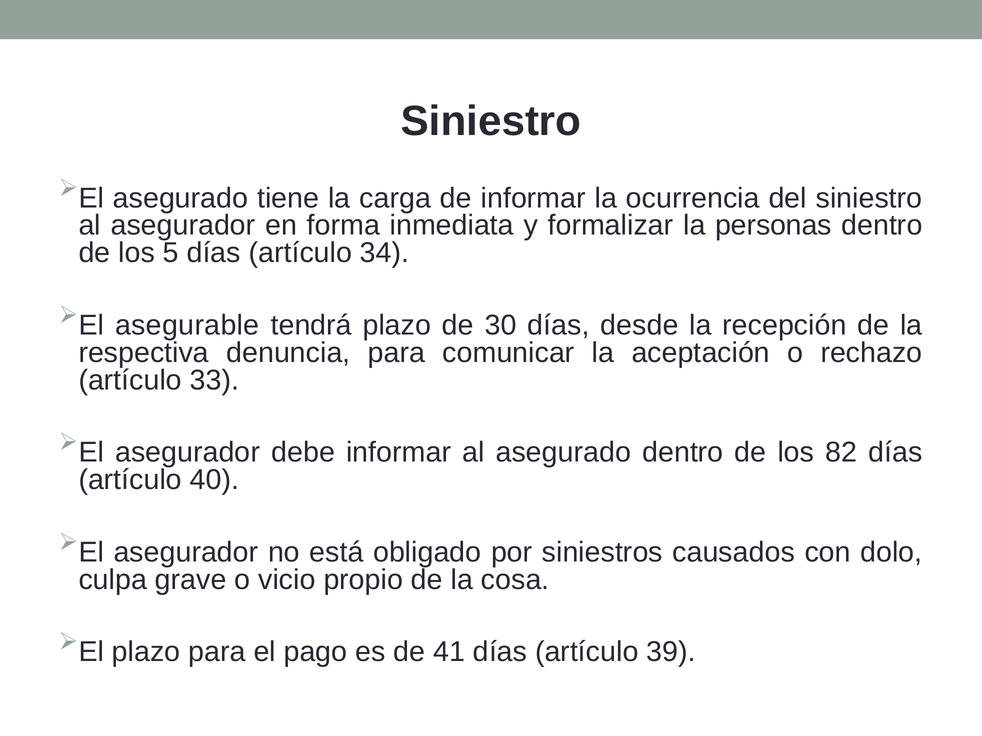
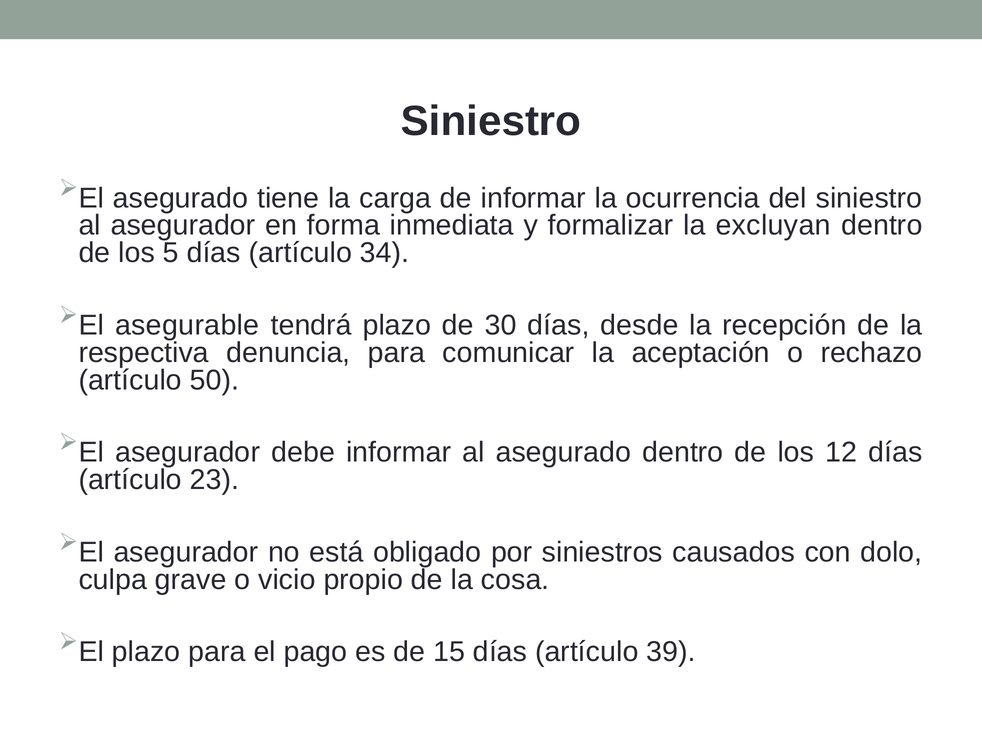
personas: personas -> excluyan (773, 226)
33: 33 -> 50 (214, 380)
82: 82 -> 12 (841, 453)
40: 40 -> 23 (214, 480)
41: 41 -> 15 (449, 652)
